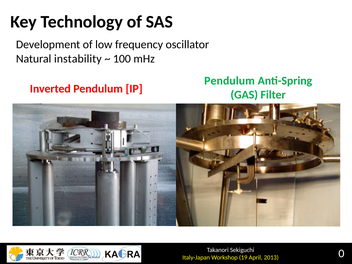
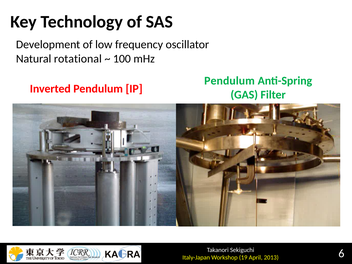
instability: instability -> rotational (78, 59)
0: 0 -> 6 (341, 253)
